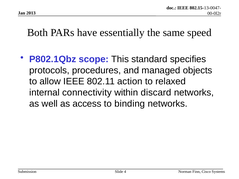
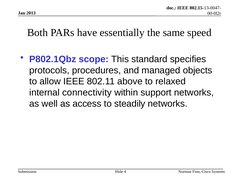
action: action -> above (130, 82)
discard: discard -> support (156, 93)
binding: binding -> steadily (130, 104)
